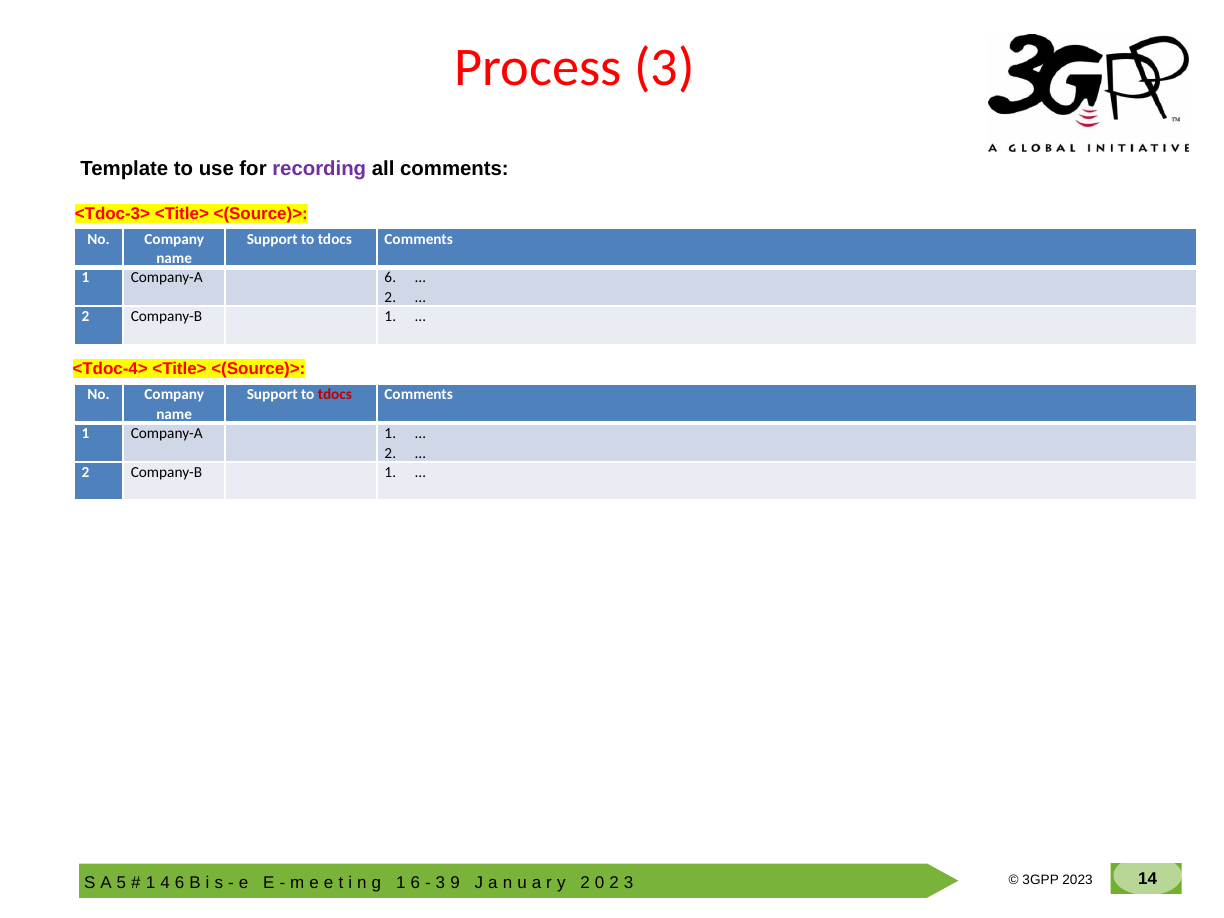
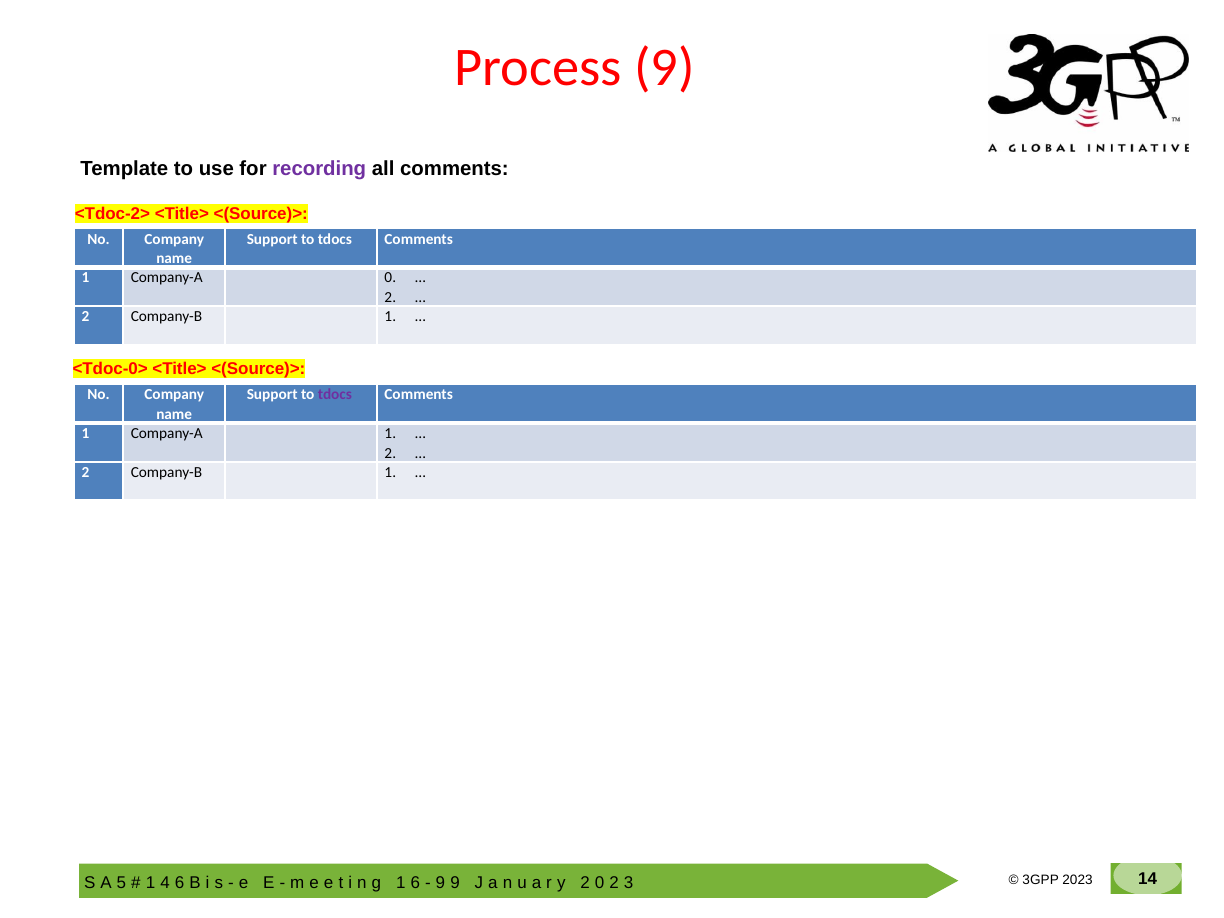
Process 3: 3 -> 9 (664, 67)
<Tdoc-3>: <Tdoc-3> -> <Tdoc-2> (112, 214)
Company-A 6: 6 -> 0 (390, 278)
<Tdoc-4>: <Tdoc-4> -> <Tdoc-0> (110, 369)
tdocs colour: red -> purple (335, 395)
3: 3 -> 9 (440, 883)
